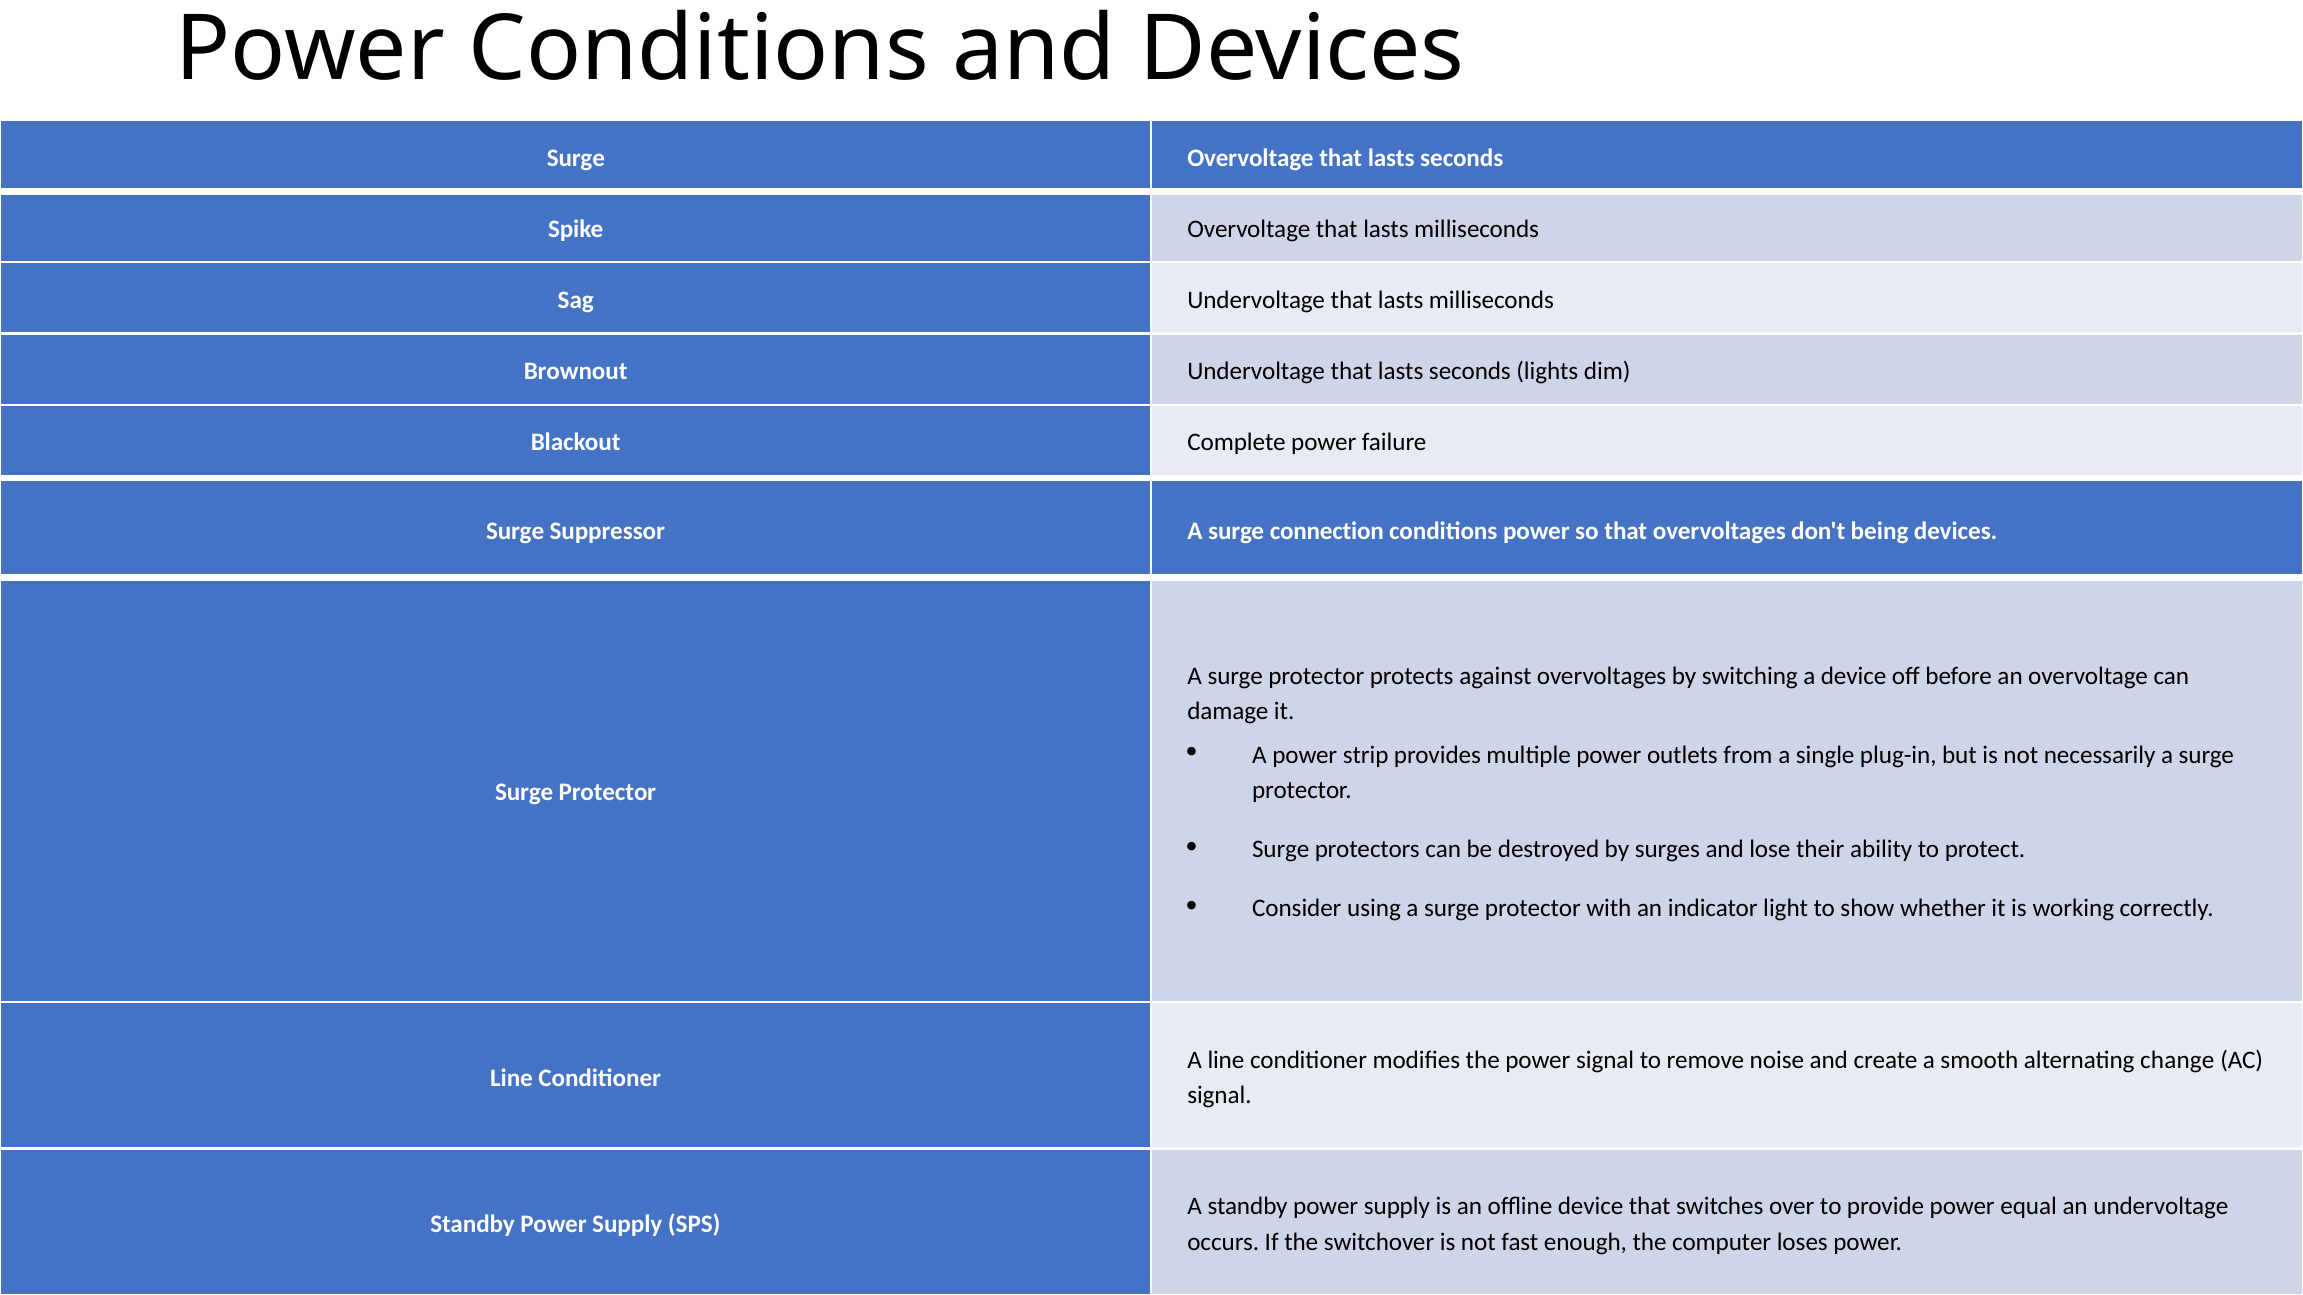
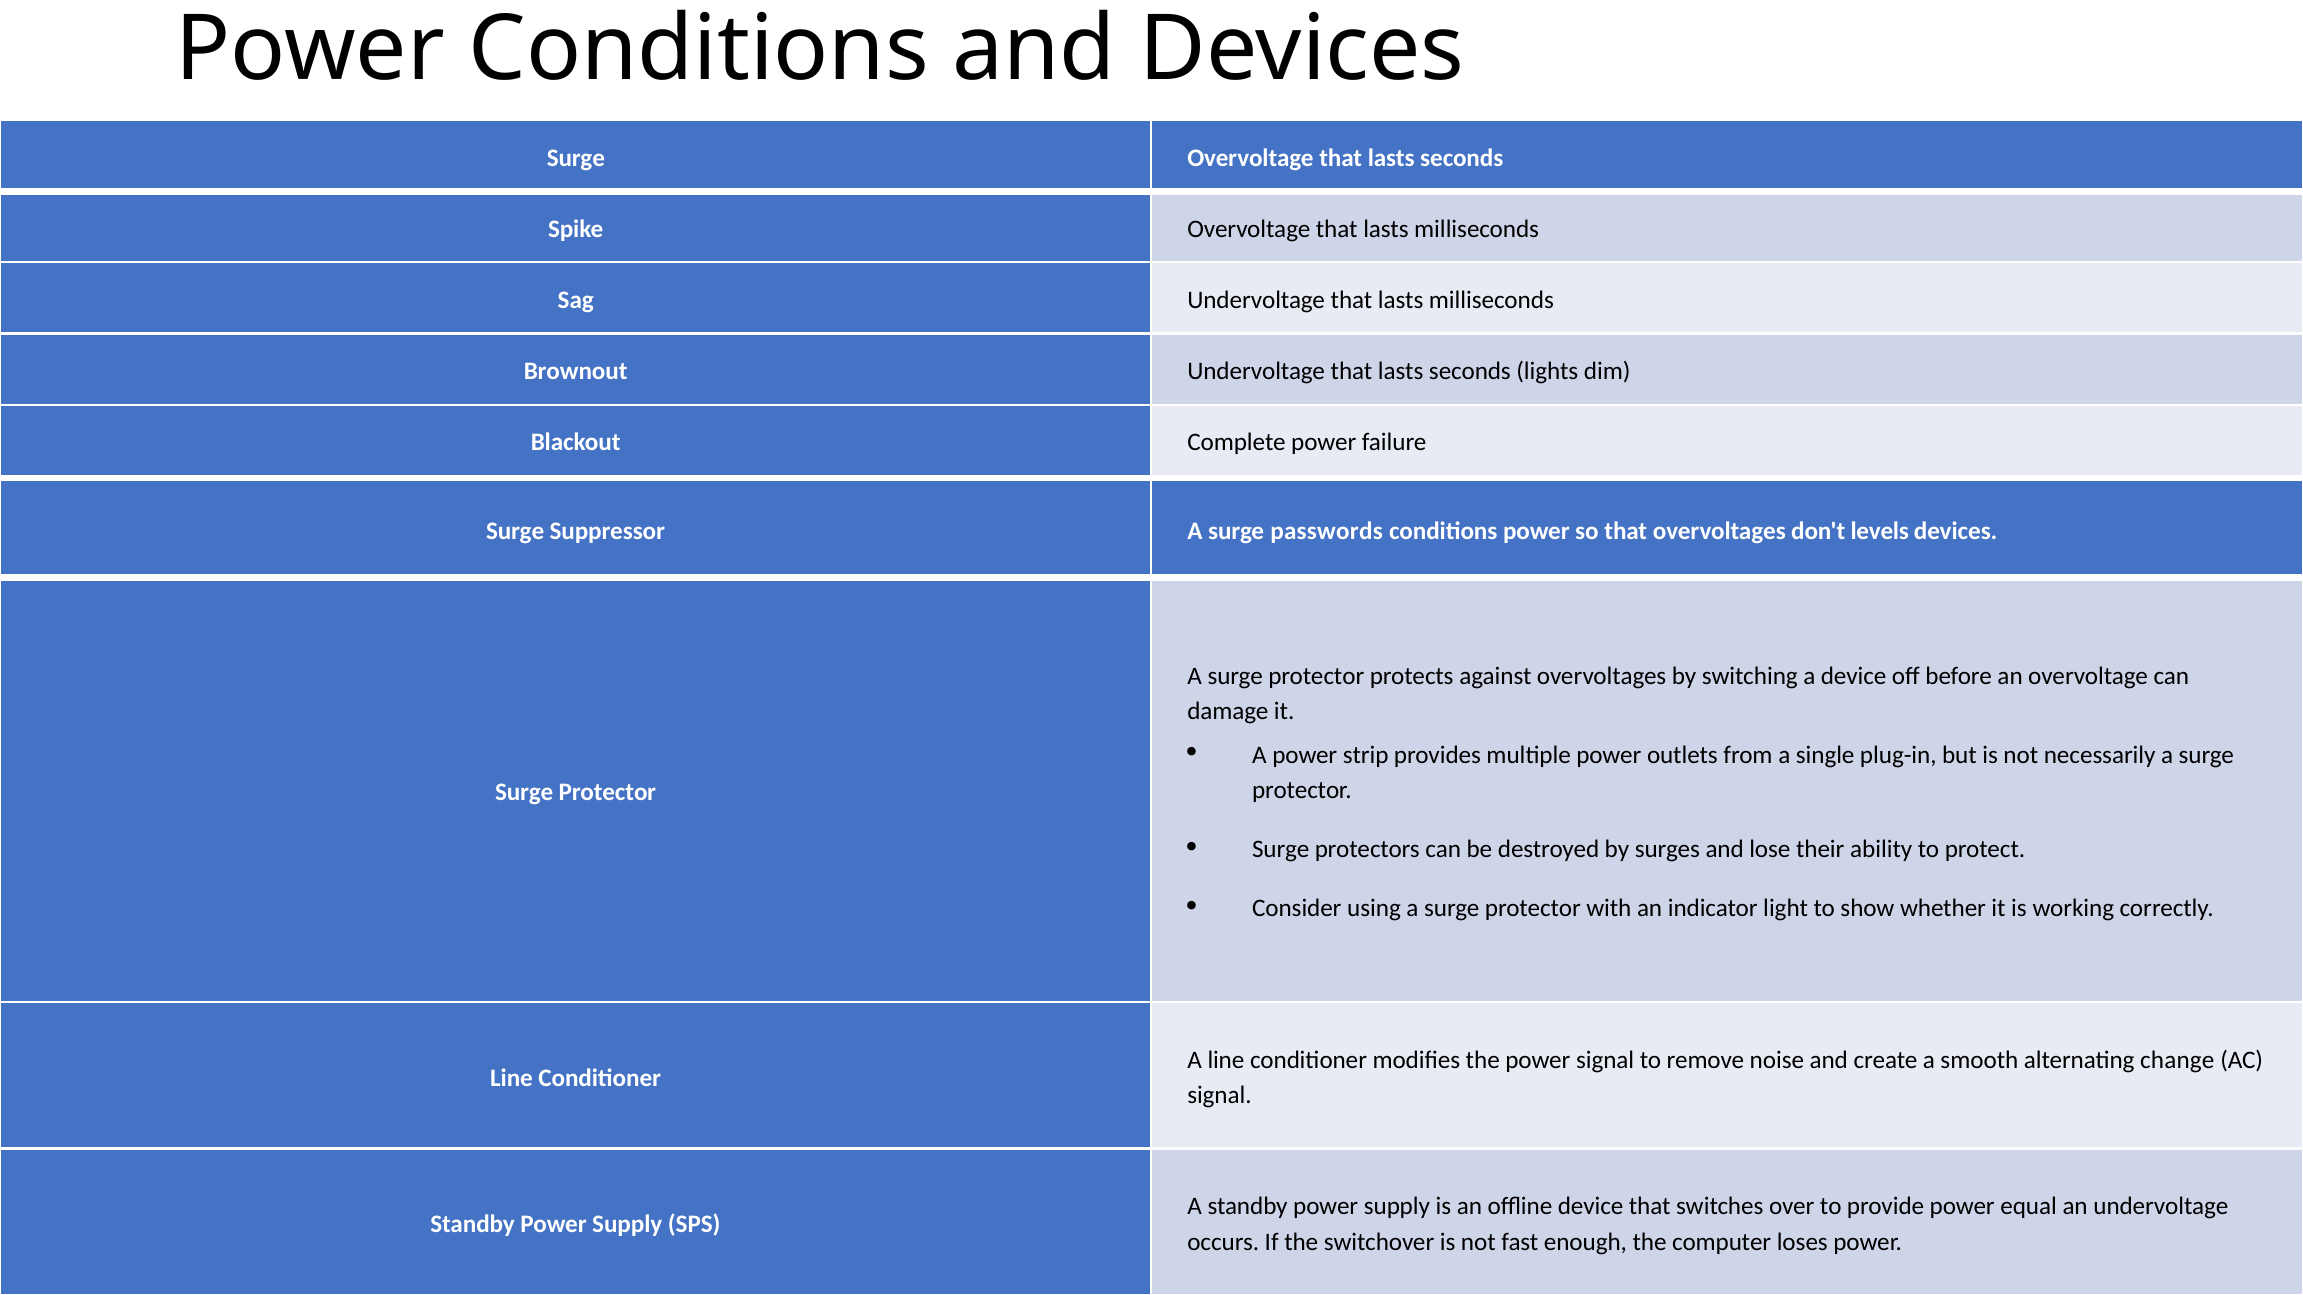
connection: connection -> passwords (1327, 532)
being: being -> levels (1880, 532)
